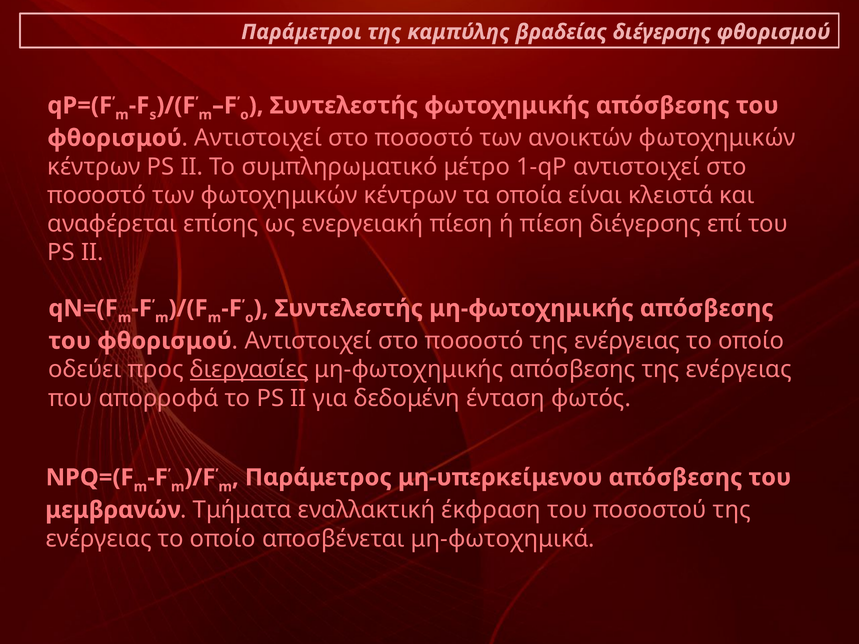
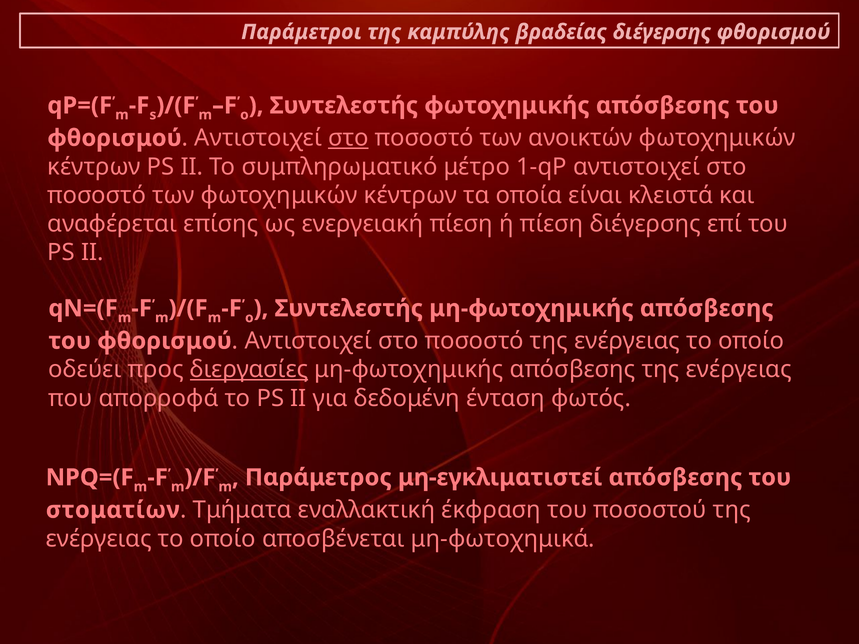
στο underline: none -> present (348, 138)
μη-υπερκείμενου: μη-υπερκείμενου -> μη-εγκλιματιστεί (500, 478)
μεμβρανών: μεμβρανών -> στοματίων (113, 510)
